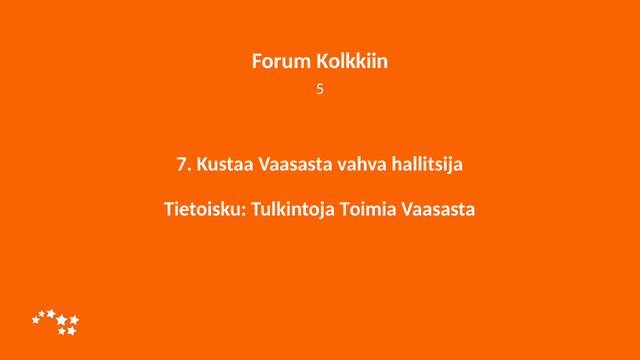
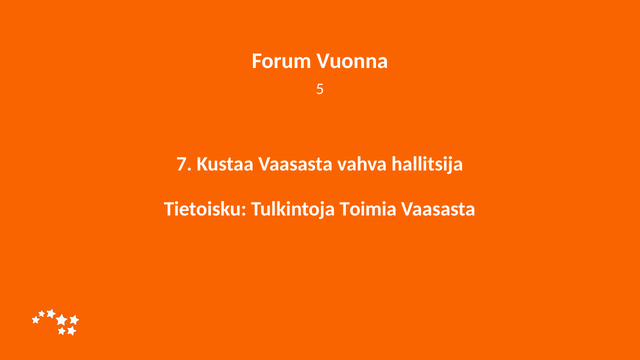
Kolkkiin: Kolkkiin -> Vuonna (352, 61)
